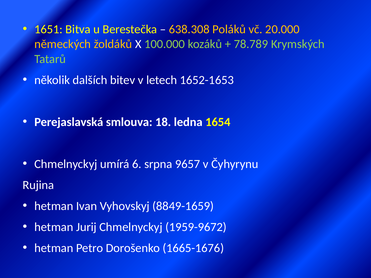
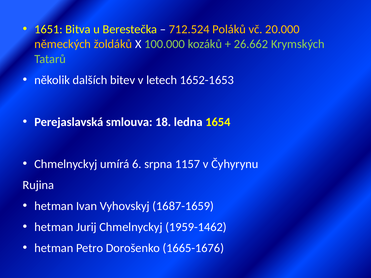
638.308: 638.308 -> 712.524 (189, 29)
78.789: 78.789 -> 26.662 (251, 44)
9657: 9657 -> 1157 (188, 164)
8849-1659: 8849-1659 -> 1687-1659 (183, 206)
1959-9672: 1959-9672 -> 1959-1462 (196, 227)
